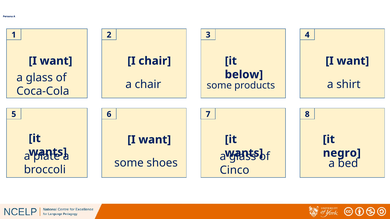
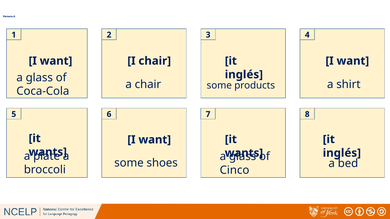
below: below -> inglés (244, 75)
negro: negro -> inglés (342, 153)
